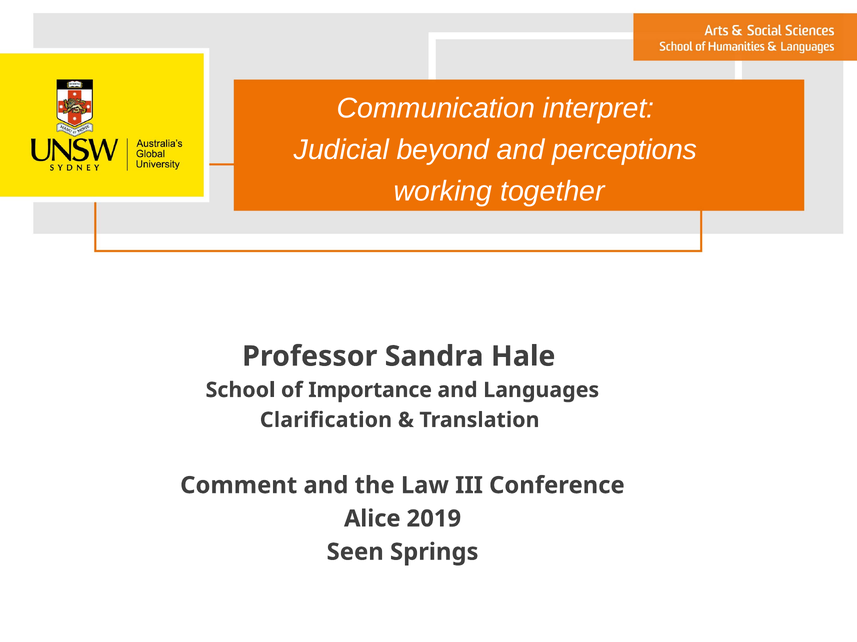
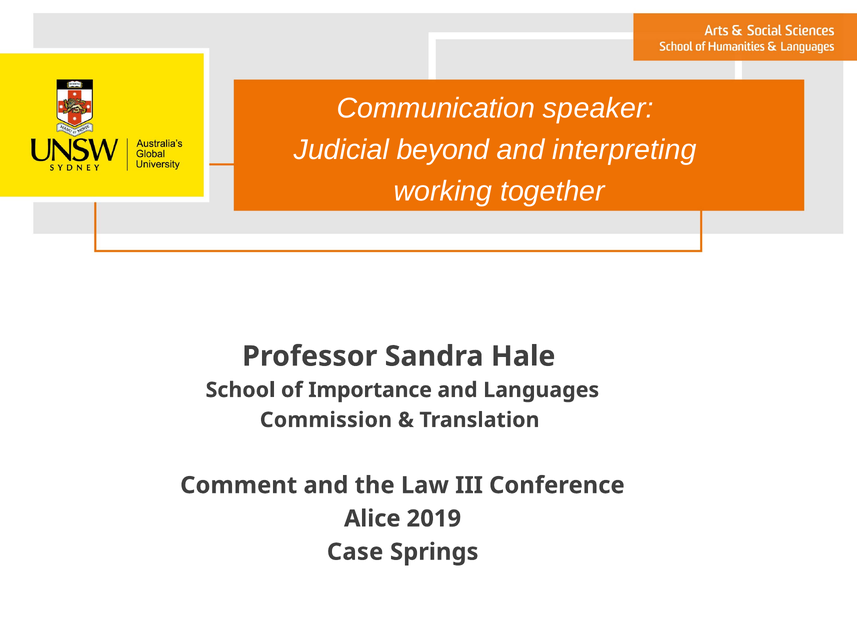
interpret: interpret -> speaker (598, 109)
perceptions: perceptions -> interpreting (625, 150)
Clarification: Clarification -> Commission (326, 420)
Seen: Seen -> Case (355, 553)
